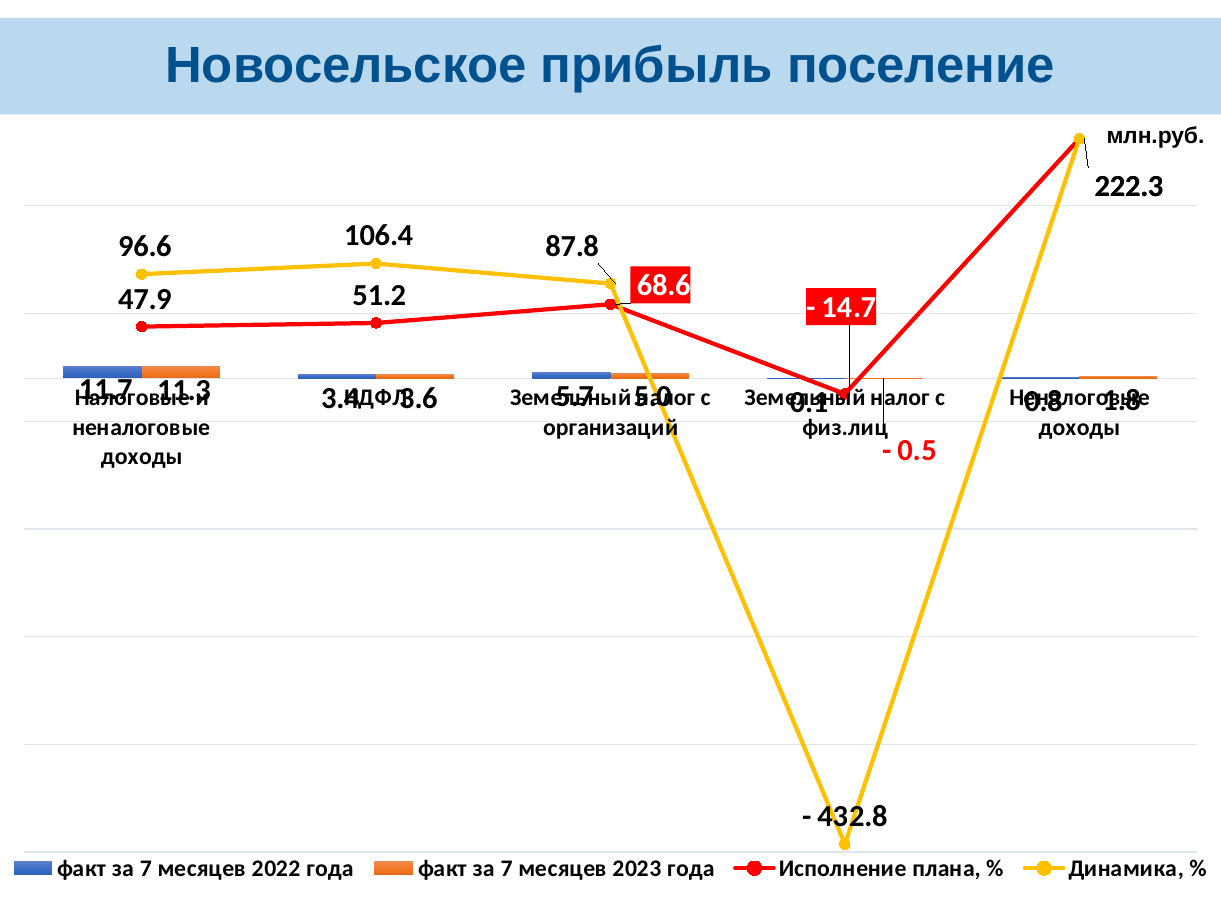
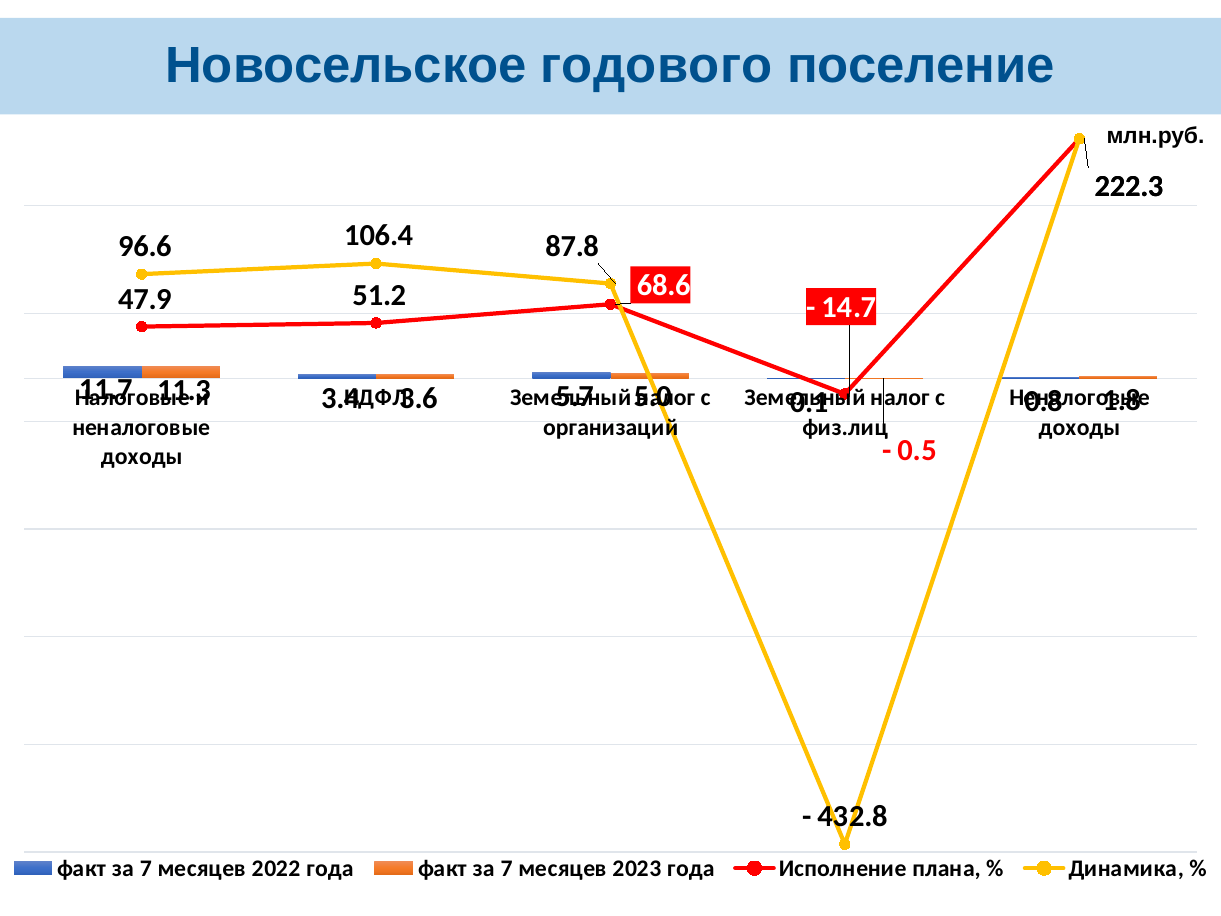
прибыль: прибыль -> годового (657, 66)
